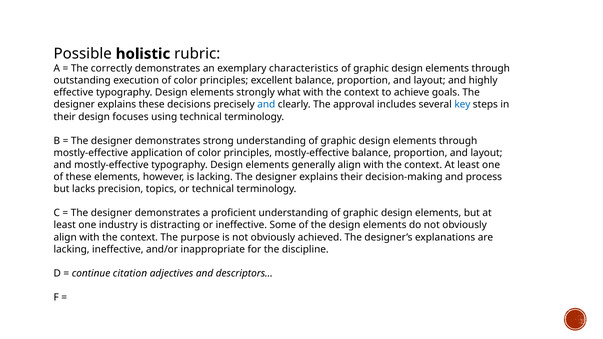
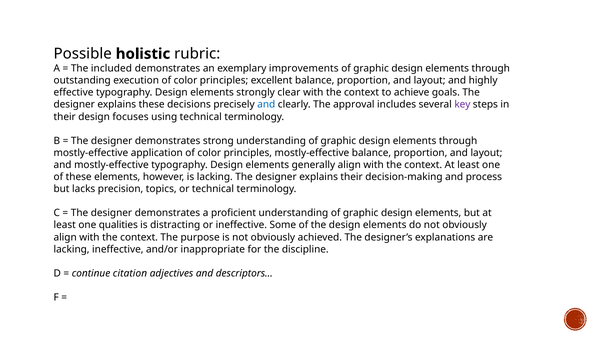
correctly: correctly -> included (111, 69)
characteristics: characteristics -> improvements (304, 69)
what: what -> clear (289, 93)
key colour: blue -> purple (462, 105)
industry: industry -> qualities (118, 225)
